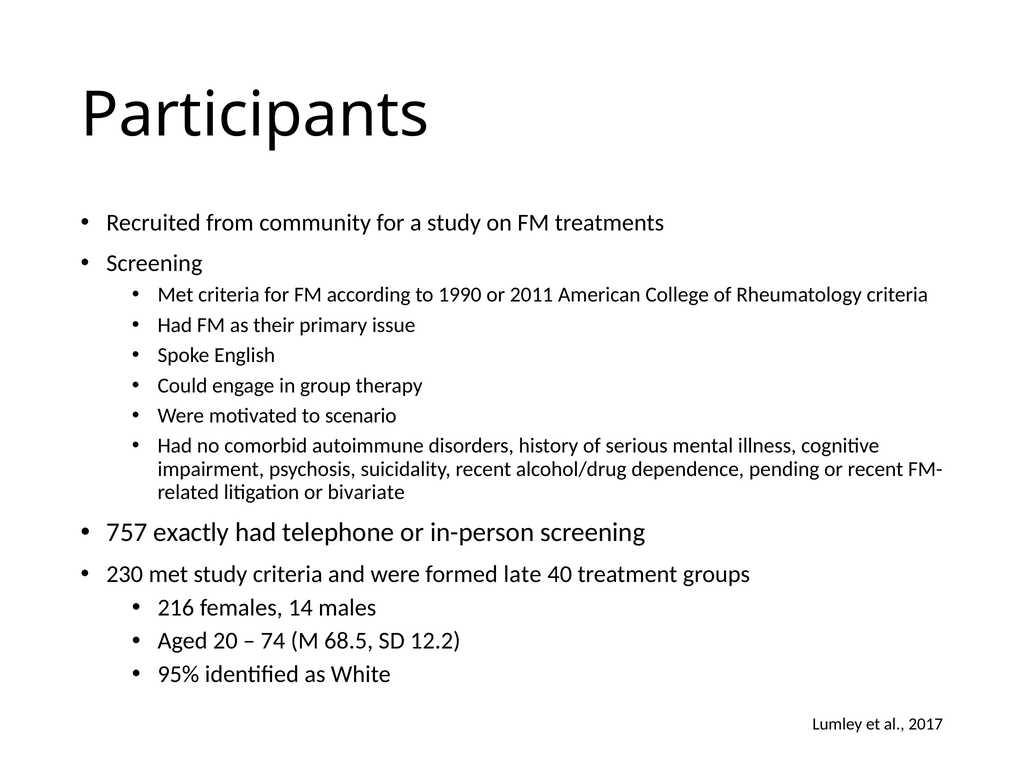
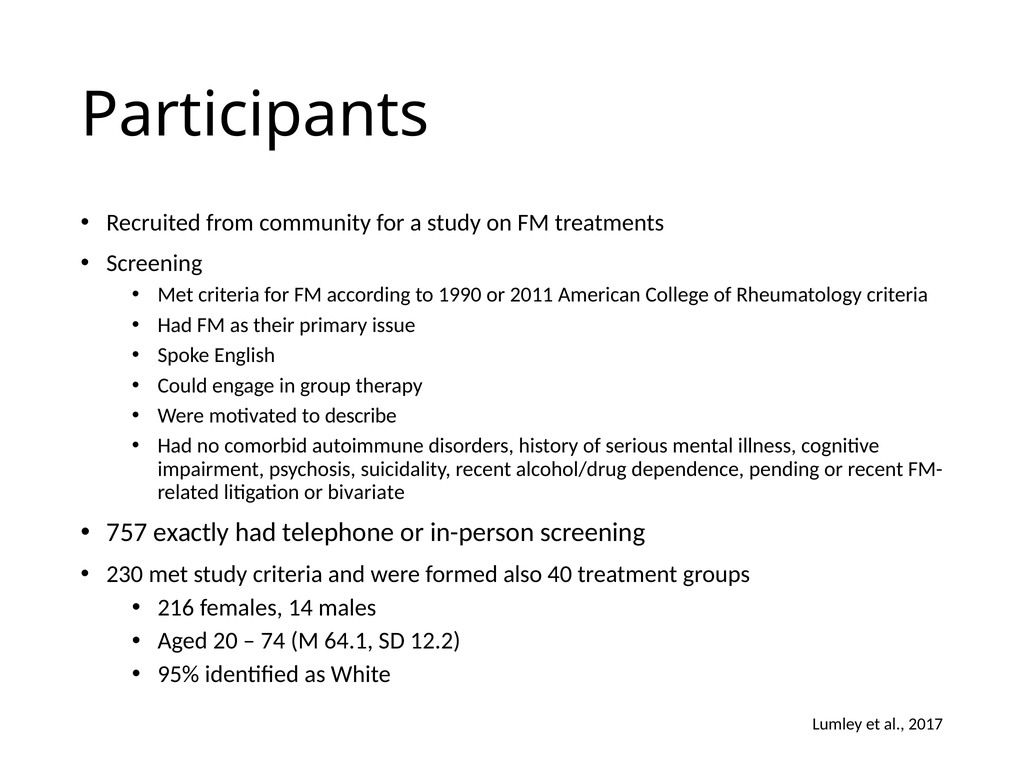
scenario: scenario -> describe (361, 416)
late: late -> also (523, 574)
68.5: 68.5 -> 64.1 (349, 641)
